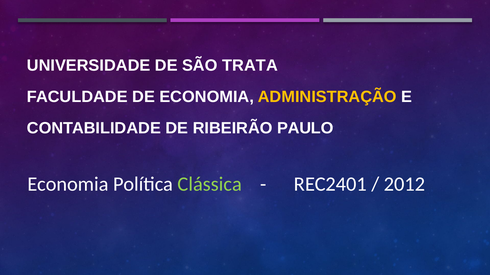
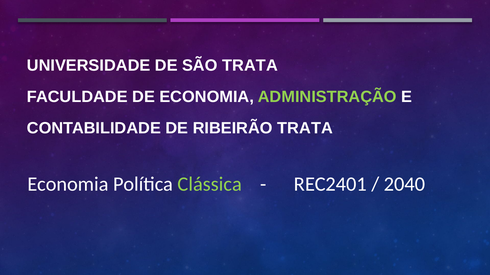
ADMINISTRAÇÃO colour: yellow -> light green (327, 97)
RIBEIRÃO PAULO: PAULO -> TRATA (305, 128)
2012: 2012 -> 2040 (405, 185)
